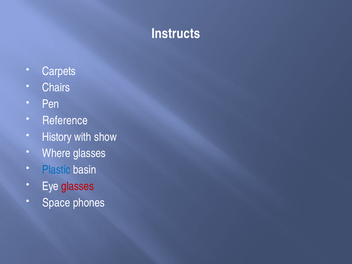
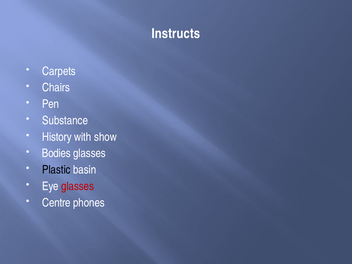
Reference: Reference -> Substance (65, 120)
Where: Where -> Bodies (56, 153)
Plastic colour: blue -> black (56, 170)
Space: Space -> Centre (56, 203)
